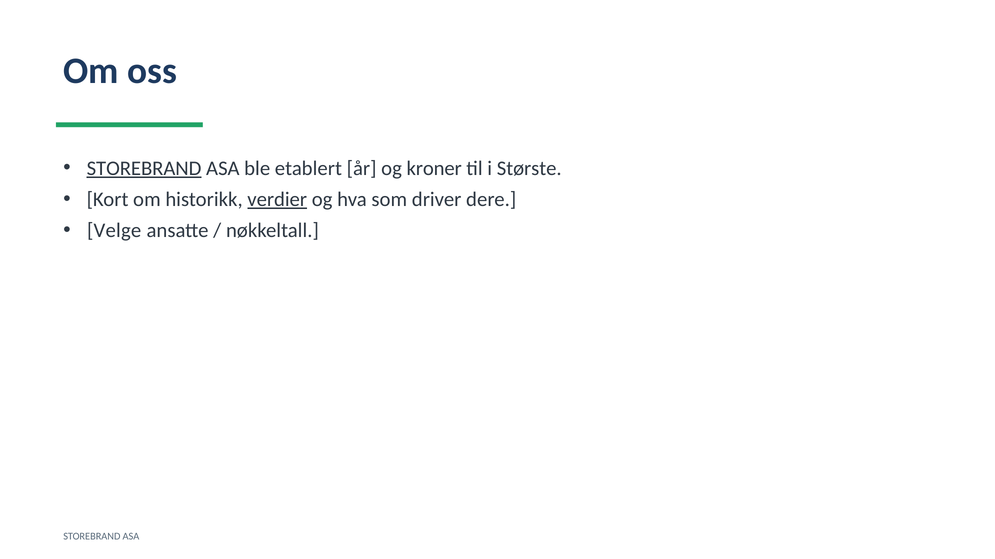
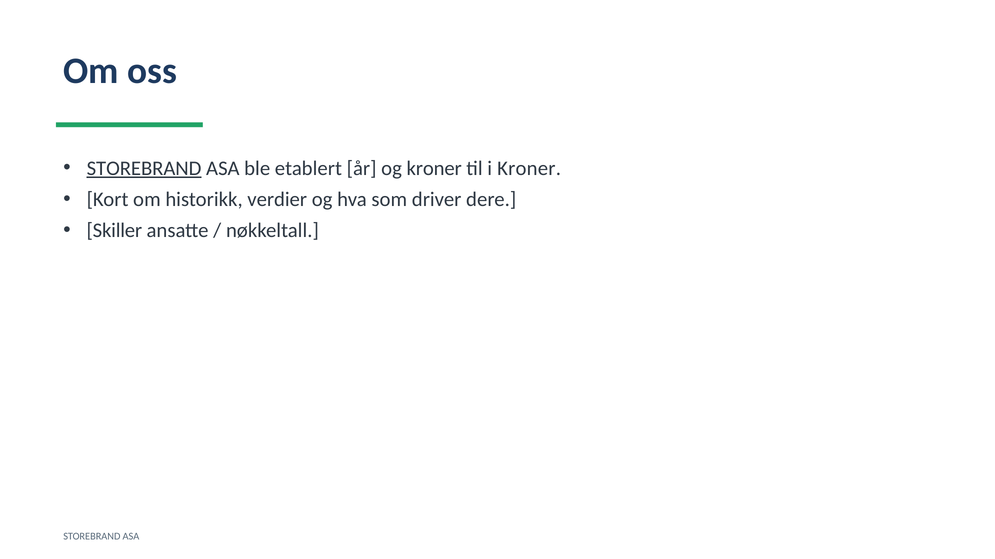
i Største: Største -> Kroner (529, 169)
verdier underline: present -> none (277, 200)
Velge: Velge -> Skiller (114, 231)
